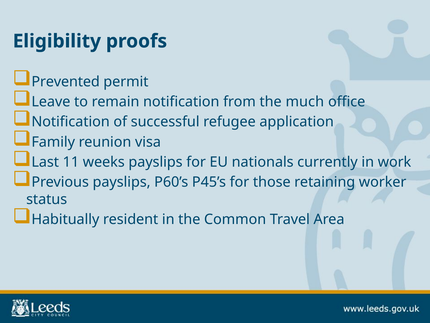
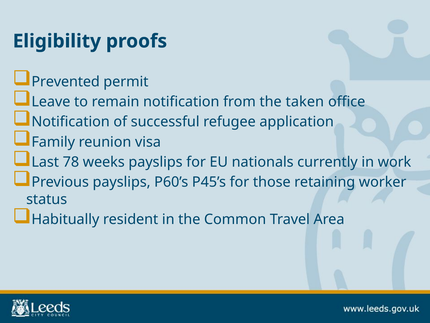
much: much -> taken (305, 102)
11: 11 -> 78 (71, 162)
